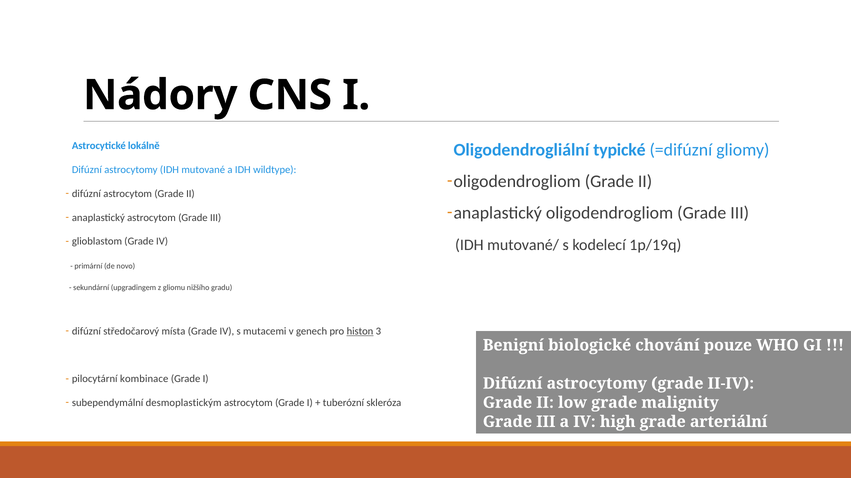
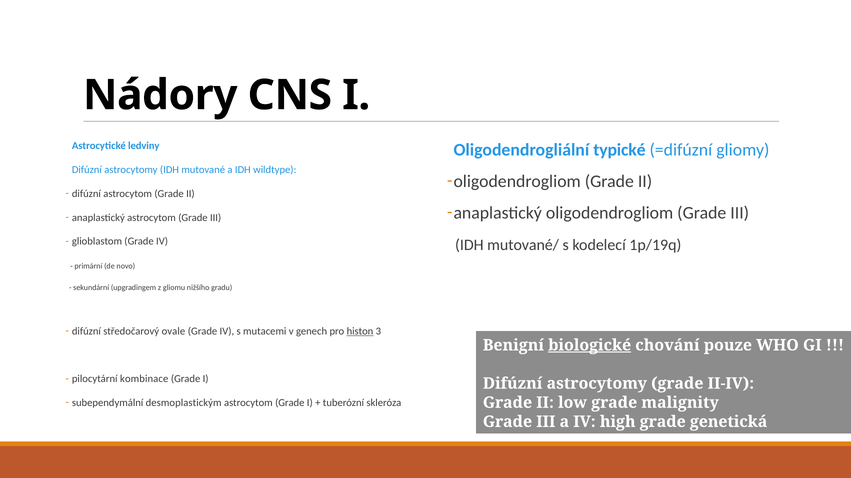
lokálně: lokálně -> ledviny (144, 146)
místa: místa -> ovale (173, 332)
biologické underline: none -> present (590, 346)
arteriální: arteriální -> genetická (729, 422)
